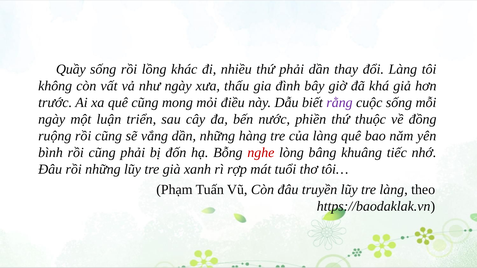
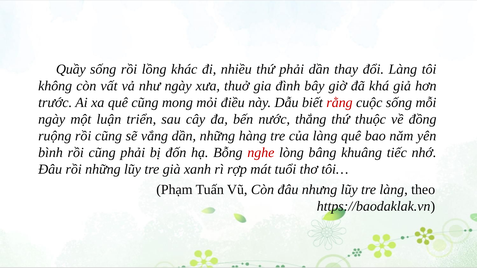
thấu: thấu -> thuở (237, 86)
rằng colour: purple -> red (339, 103)
phiền: phiền -> thắng (311, 119)
truyền: truyền -> nhưng (320, 190)
